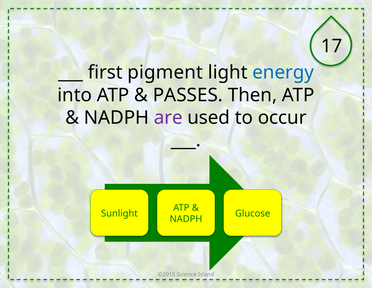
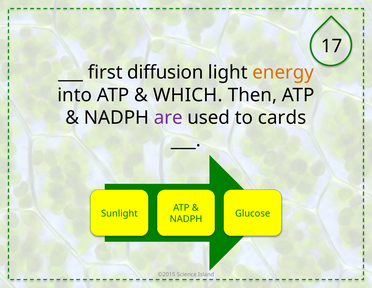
pigment: pigment -> diffusion (165, 72)
energy colour: blue -> orange (283, 72)
PASSES: PASSES -> WHICH (188, 95)
occur: occur -> cards (282, 117)
